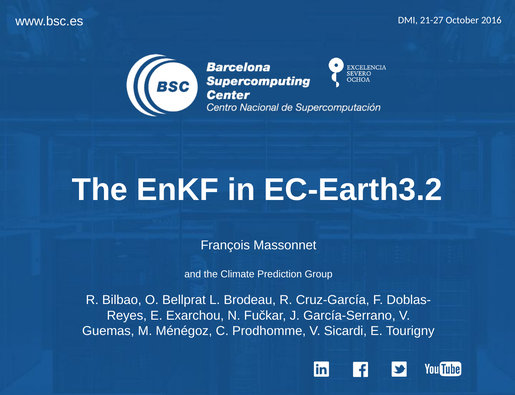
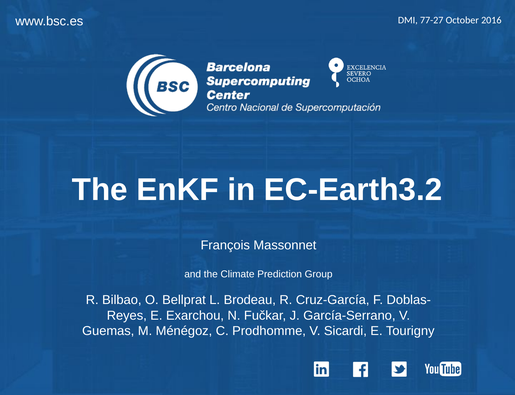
21-27: 21-27 -> 77-27 (432, 20)
